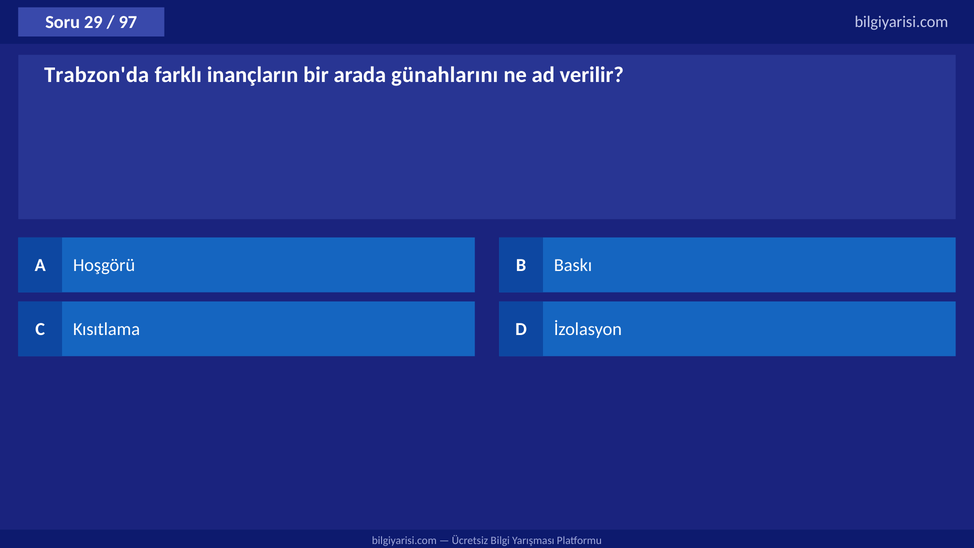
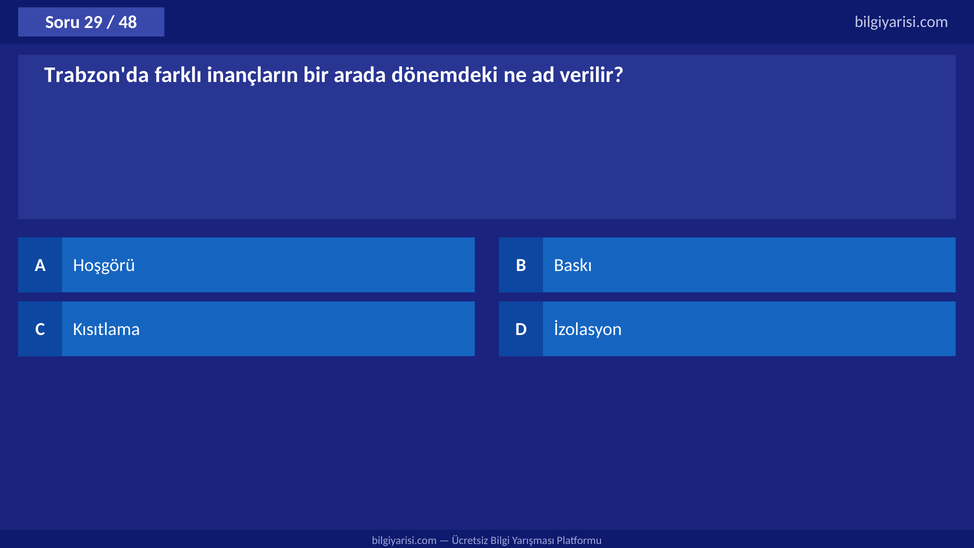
97: 97 -> 48 (128, 22)
günahlarını: günahlarını -> dönemdeki (445, 75)
